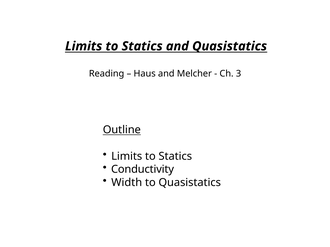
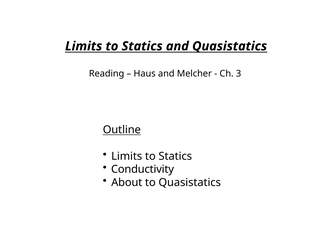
Width: Width -> About (127, 183)
